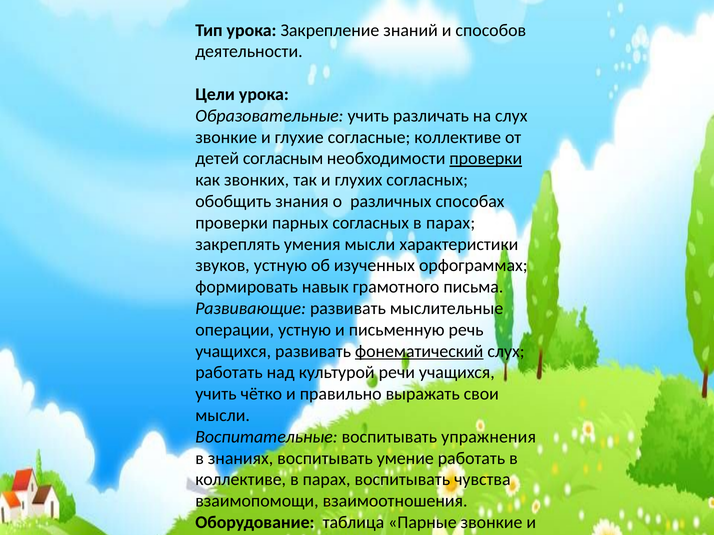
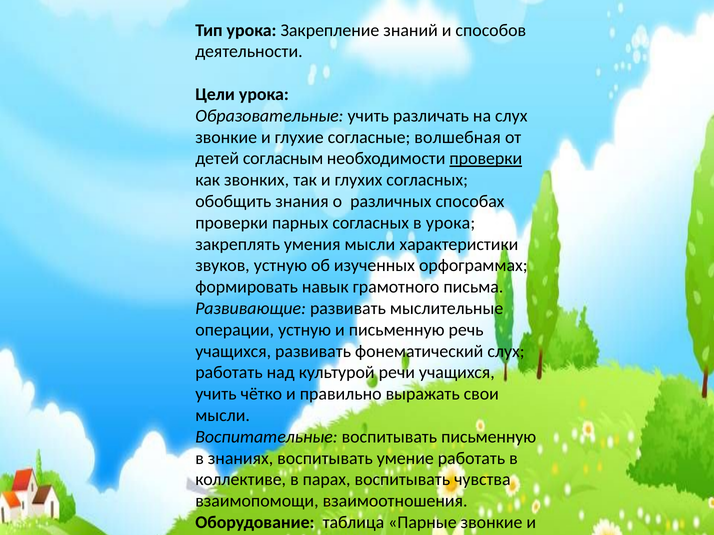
согласные коллективе: коллективе -> волшебная (458, 137)
согласных в парах: парах -> урока (451, 223)
фонематический underline: present -> none (419, 351)
воспитывать упражнения: упражнения -> письменную (489, 437)
